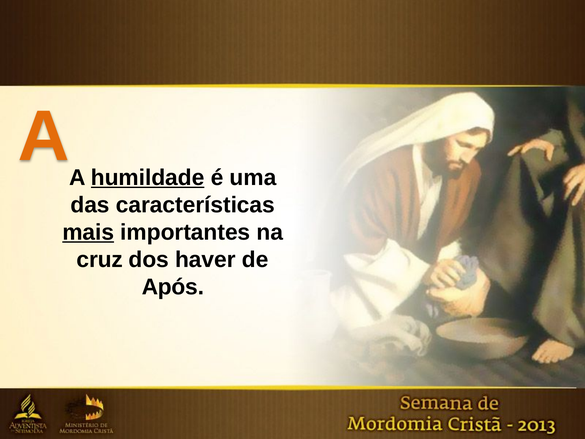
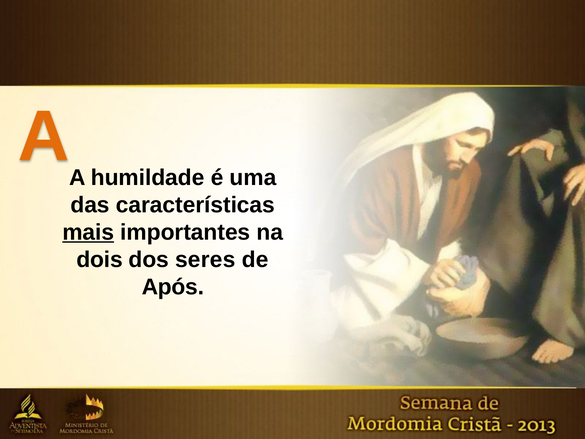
humildade underline: present -> none (148, 178)
cruz: cruz -> dois (100, 259)
haver: haver -> seres (205, 259)
